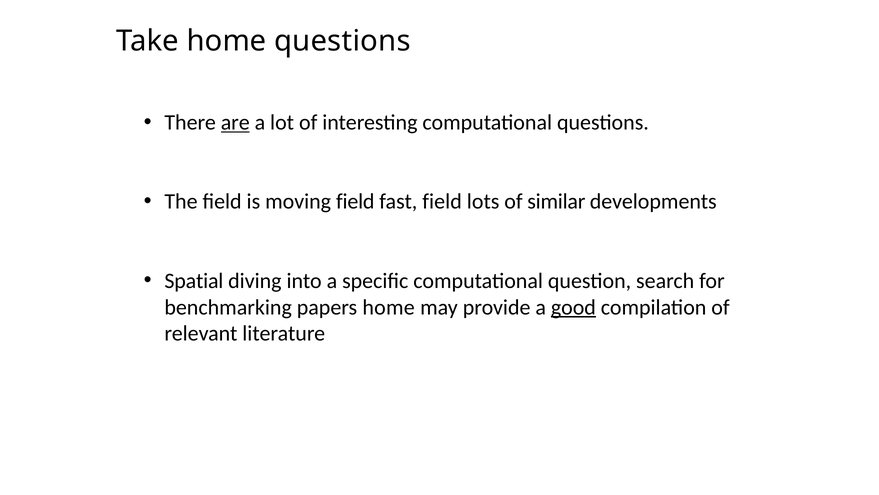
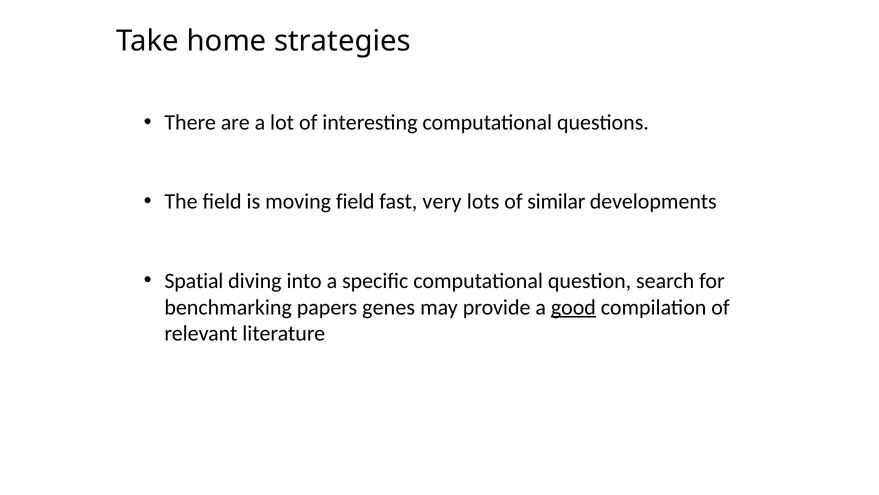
home questions: questions -> strategies (343, 41)
are underline: present -> none (235, 122)
fast field: field -> very (442, 201)
papers home: home -> genes (389, 307)
